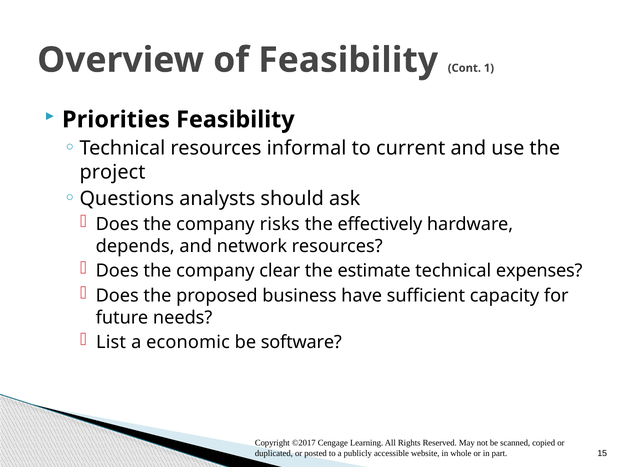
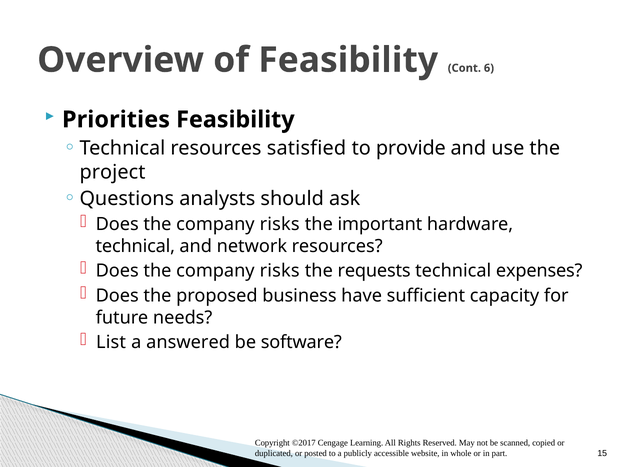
1: 1 -> 6 (489, 68)
informal: informal -> satisfied (307, 148)
current: current -> provide (411, 148)
effectively: effectively -> important (380, 224)
depends: depends -> technical (135, 246)
clear: clear -> risks (280, 271)
estimate: estimate -> requests (374, 271)
economic: economic -> answered (188, 342)
